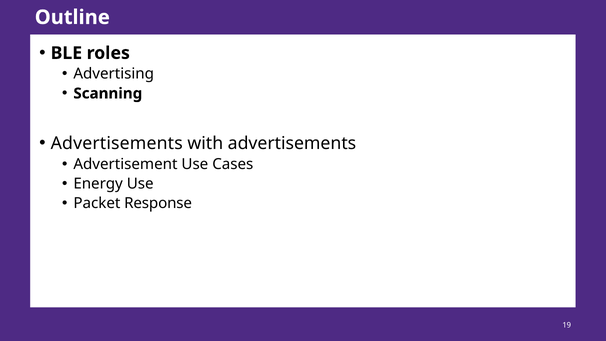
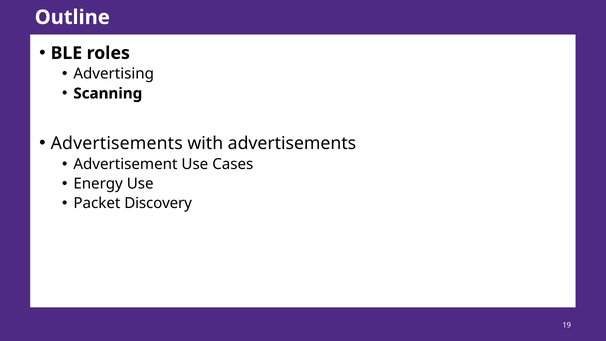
Response: Response -> Discovery (158, 203)
